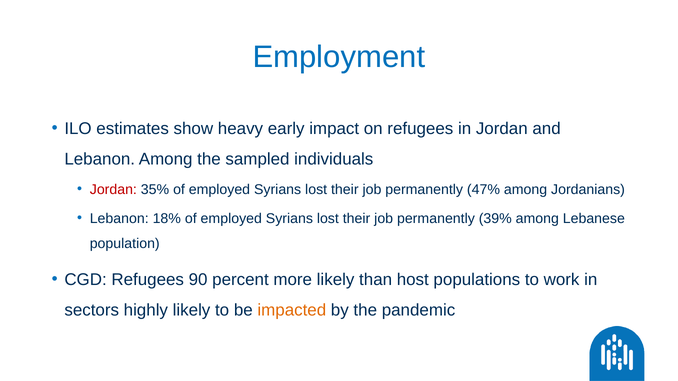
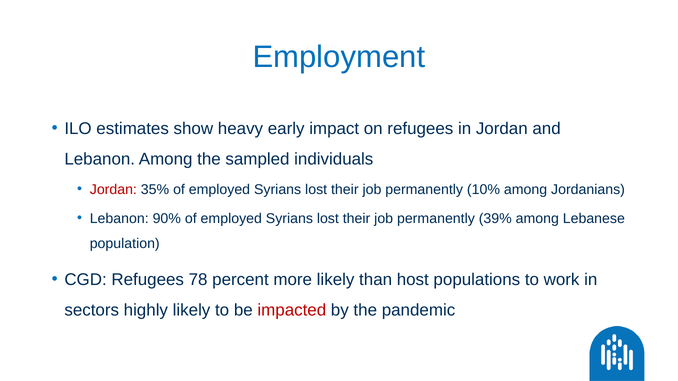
47%: 47% -> 10% (483, 190)
18%: 18% -> 90% (167, 219)
90: 90 -> 78 (198, 280)
impacted colour: orange -> red (292, 311)
